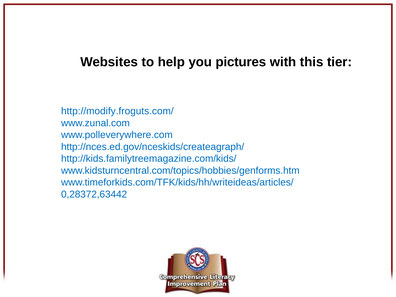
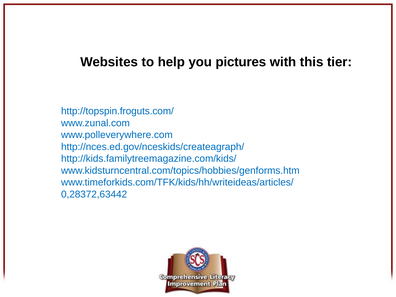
http://modify.froguts.com/: http://modify.froguts.com/ -> http://topspin.froguts.com/ (117, 111)
